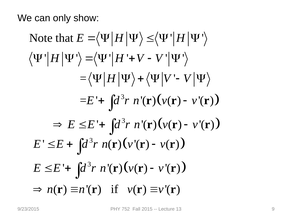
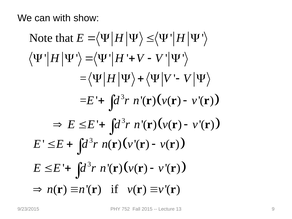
only: only -> with (62, 18)
